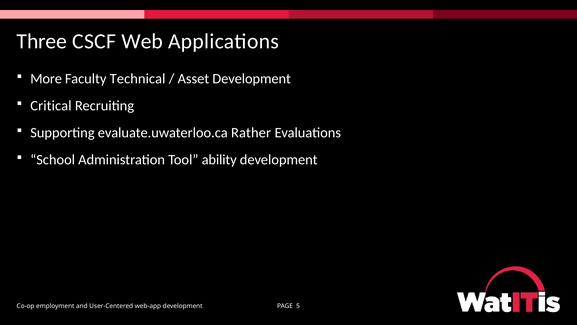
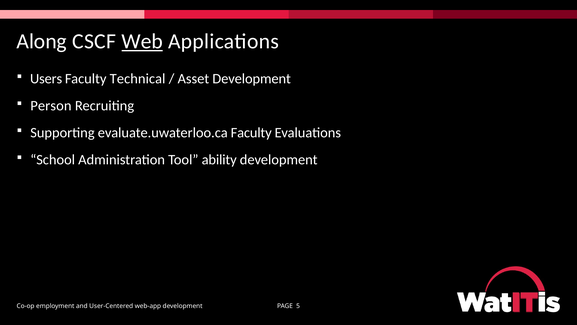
Three: Three -> Along (42, 41)
Web underline: none -> present (142, 41)
More: More -> Users (46, 79)
Critical: Critical -> Person (51, 106)
evaluate.uwaterloo.ca Rather: Rather -> Faculty (251, 133)
